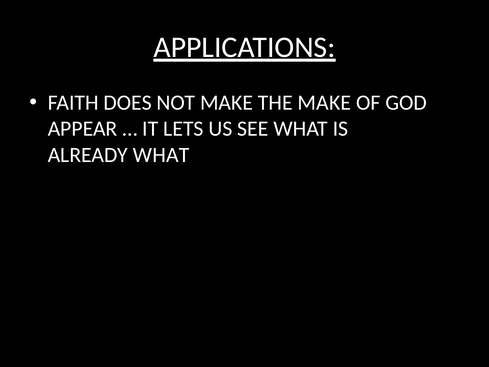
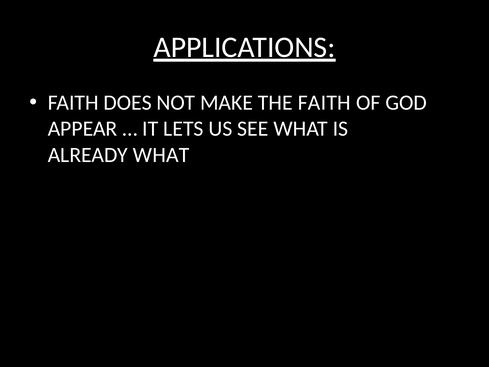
THE MAKE: MAKE -> FAITH (324, 103)
